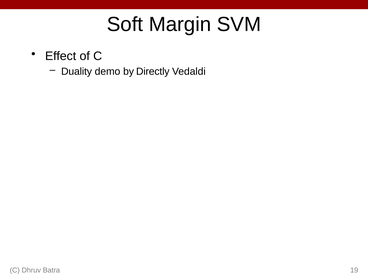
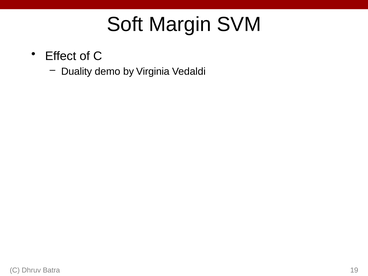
Directly: Directly -> Virginia (153, 71)
